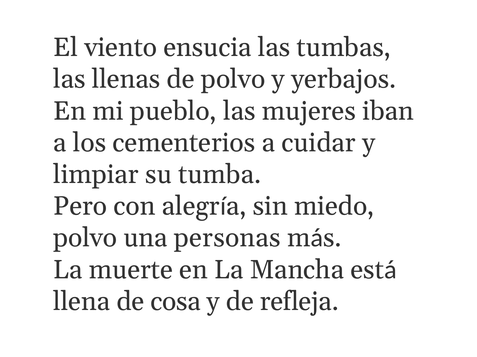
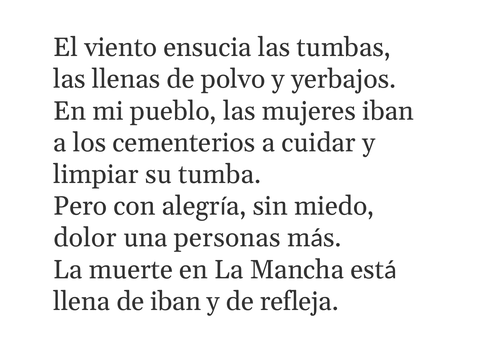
polvo: polvo -> dolor (85, 238)
de cosa: cosa -> iban (176, 302)
